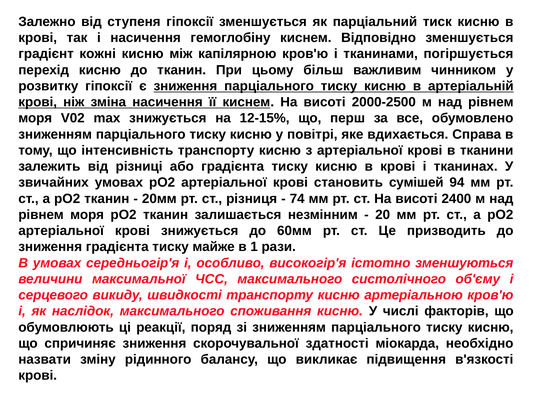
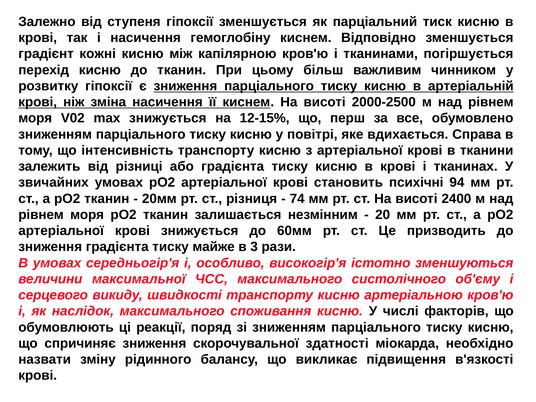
сумішей: сумішей -> психічні (416, 183)
1: 1 -> 3 (254, 247)
